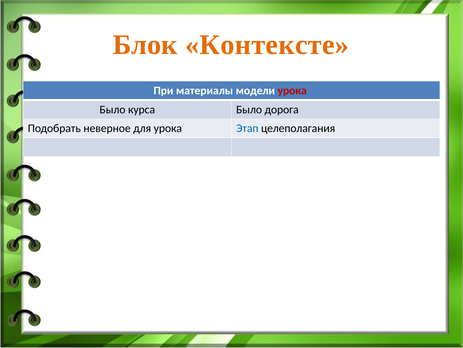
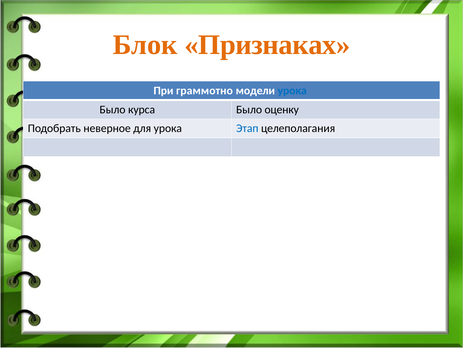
Контексте: Контексте -> Признаках (267, 45)
материалы: материалы -> граммотно (205, 91)
урока colour: red -> blue (292, 91)
дорога: дорога -> оценку (282, 109)
